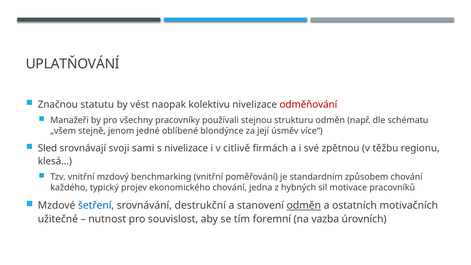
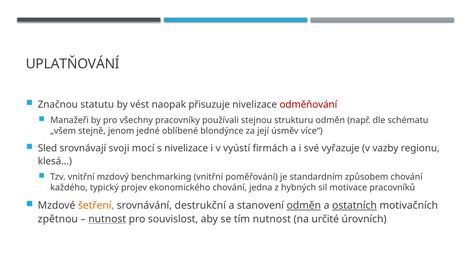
kolektivu: kolektivu -> přisuzuje (209, 104)
sami: sami -> mocí (143, 148)
citlivě: citlivě -> vyústí (237, 148)
zpětnou: zpětnou -> vyřazuje (341, 148)
těžbu: těžbu -> vazby (385, 148)
šetření colour: blue -> orange (96, 205)
ostatních underline: none -> present (354, 205)
užitečné: užitečné -> zpětnou (58, 219)
nutnost underline: none -> present (107, 219)
tím foremní: foremní -> nutnost (272, 219)
vazba: vazba -> určité (325, 219)
